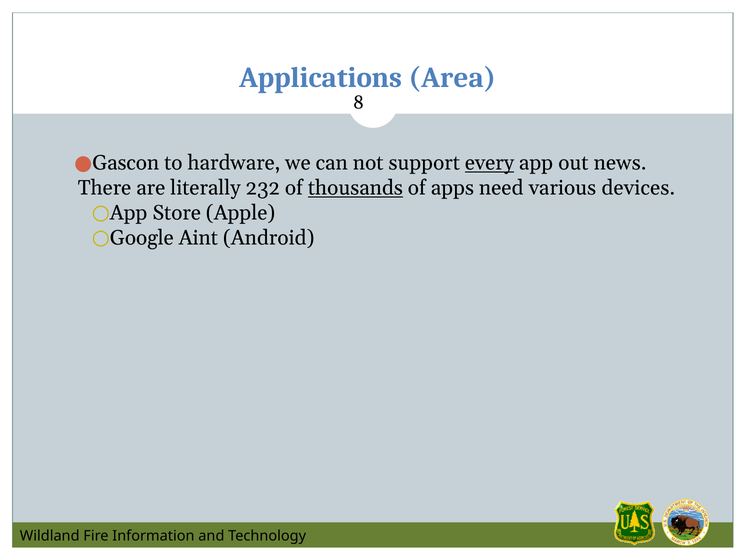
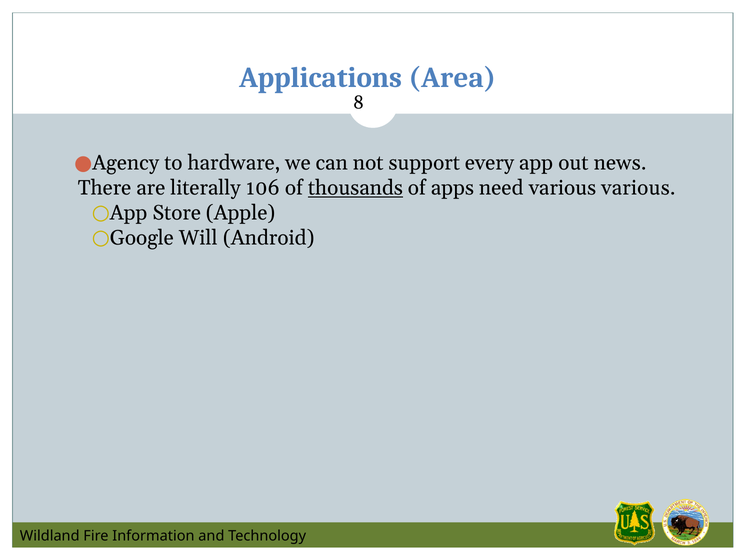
Gascon: Gascon -> Agency (126, 163)
every underline: present -> none (489, 163)
232: 232 -> 106 (263, 188)
various devices: devices -> various (638, 188)
Aint: Aint -> Will (198, 238)
